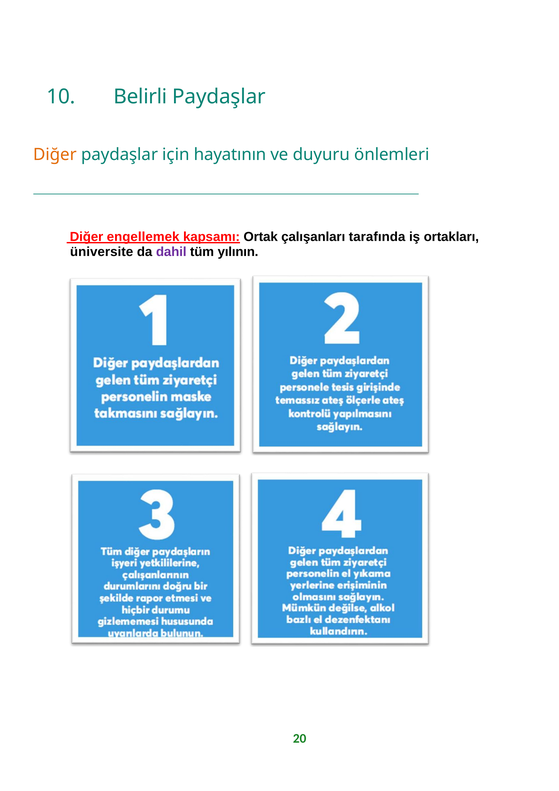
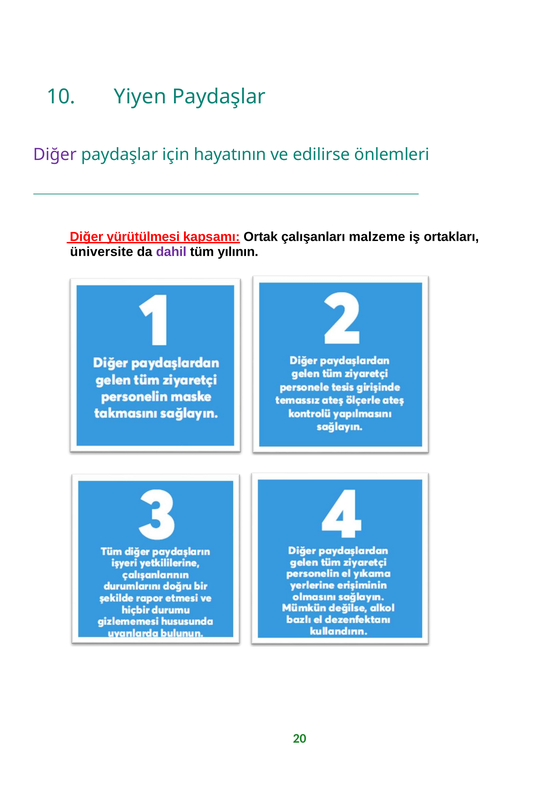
Belirli: Belirli -> Yiyen (140, 97)
Diğer colour: orange -> purple (55, 155)
duyuru: duyuru -> edilirse (321, 155)
engellemek: engellemek -> yürütülmesi (143, 237)
tarafında: tarafında -> malzeme (377, 237)
